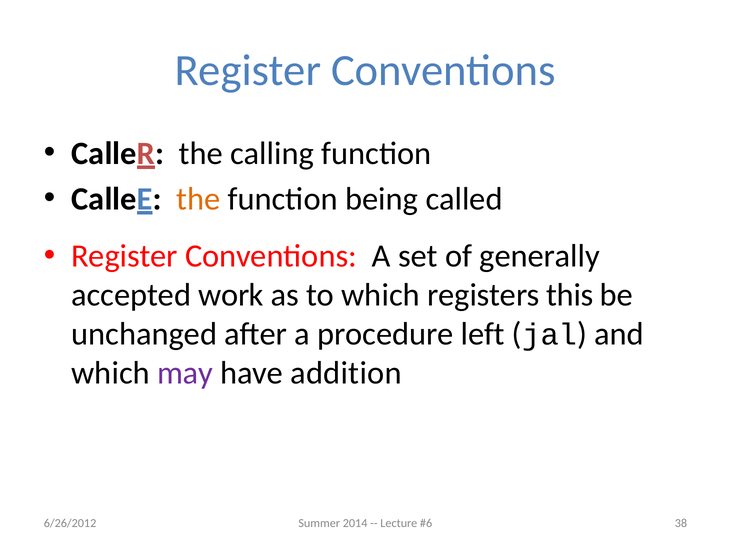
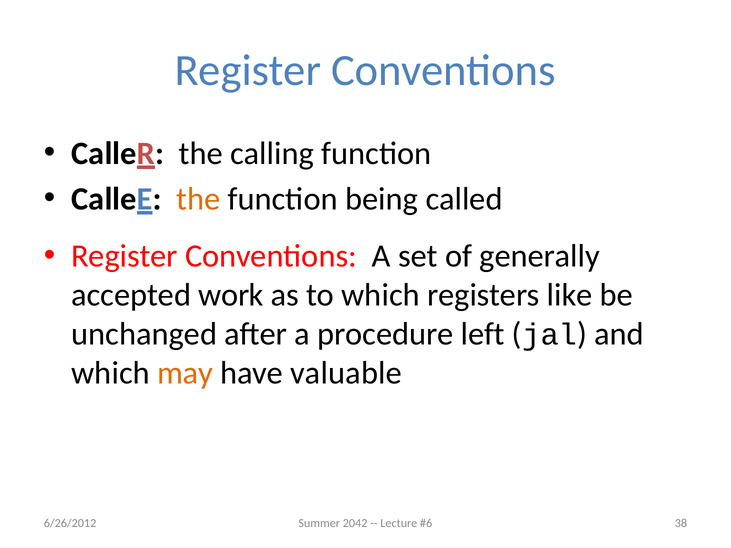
this: this -> like (570, 295)
may colour: purple -> orange (185, 373)
addition: addition -> valuable (346, 373)
2014: 2014 -> 2042 (355, 523)
